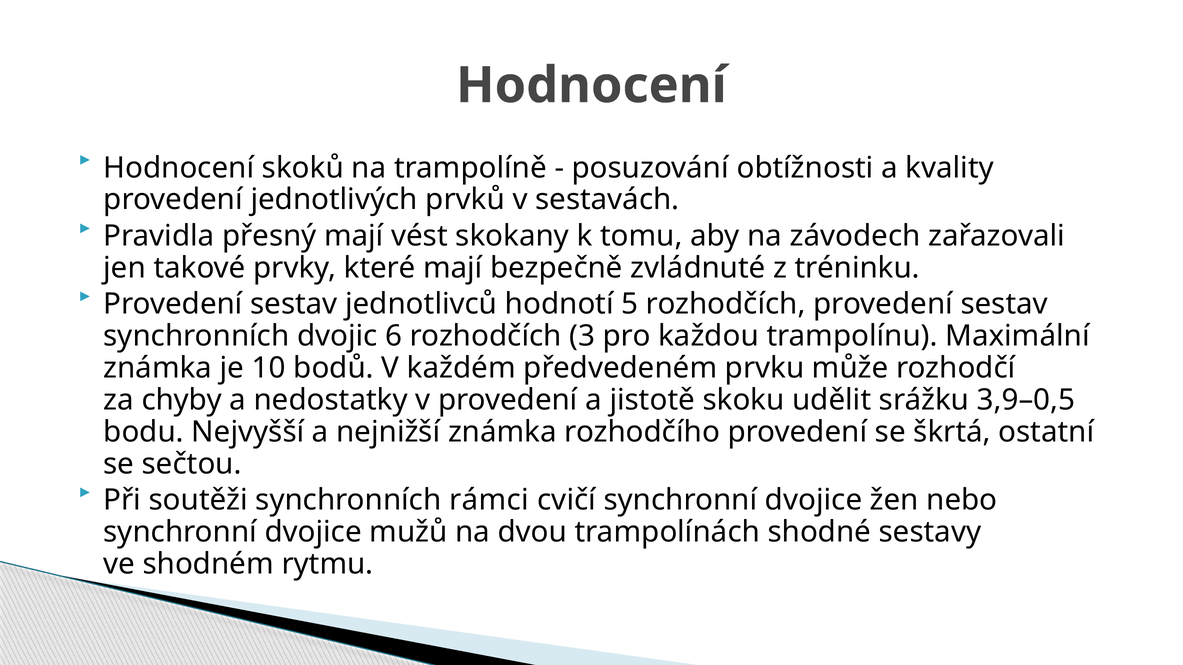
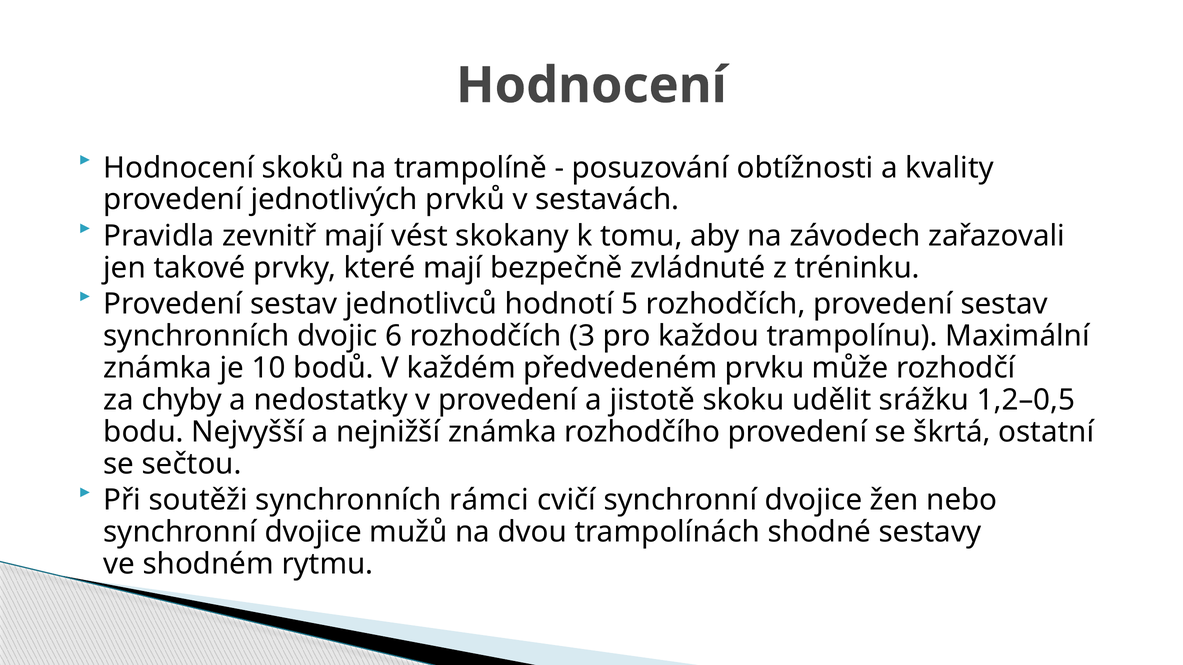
přesný: přesný -> zevnitř (269, 236)
3,9–0,5: 3,9–0,5 -> 1,2–0,5 (1026, 400)
